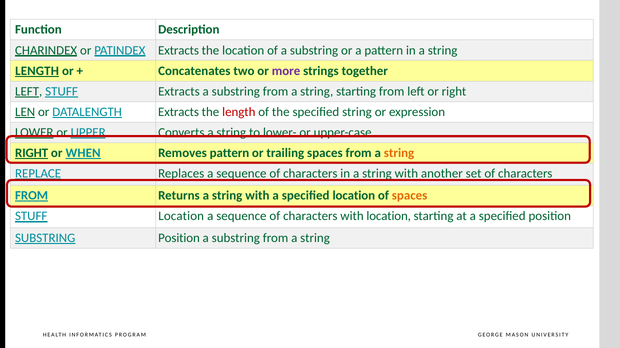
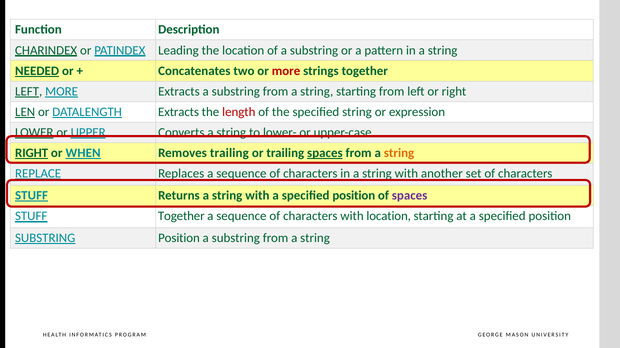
PATINDEX Extracts: Extracts -> Leading (178, 50)
LENGTH: LENGTH -> NEEDED (37, 71)
more colour: purple -> red (286, 71)
LEFT STUFF: STUFF -> MORE (62, 92)
Removes pattern: pattern -> trailing (229, 153)
spaces underline: none -> present (325, 153)
FROM: FROM -> STUFF (32, 196)
with a specified location: location -> position (354, 196)
spaces colour: orange -> purple (410, 196)
STUFF Location: Location -> Together (181, 217)
